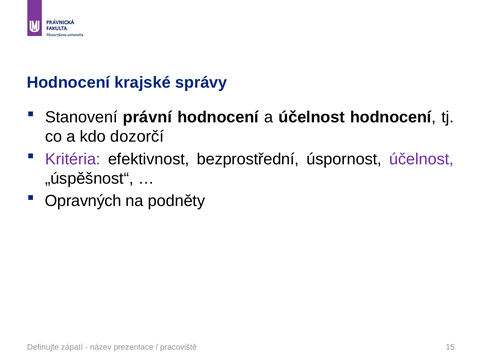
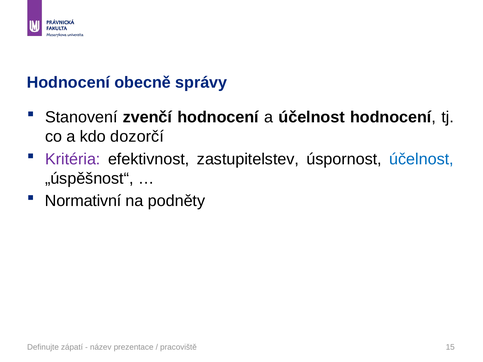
krajské: krajské -> obecně (143, 83)
právní: právní -> zvenčí (147, 117)
bezprostřední: bezprostřední -> zastupitelstev (248, 159)
účelnost colour: purple -> blue (421, 159)
Opravných: Opravných -> Normativní (83, 201)
